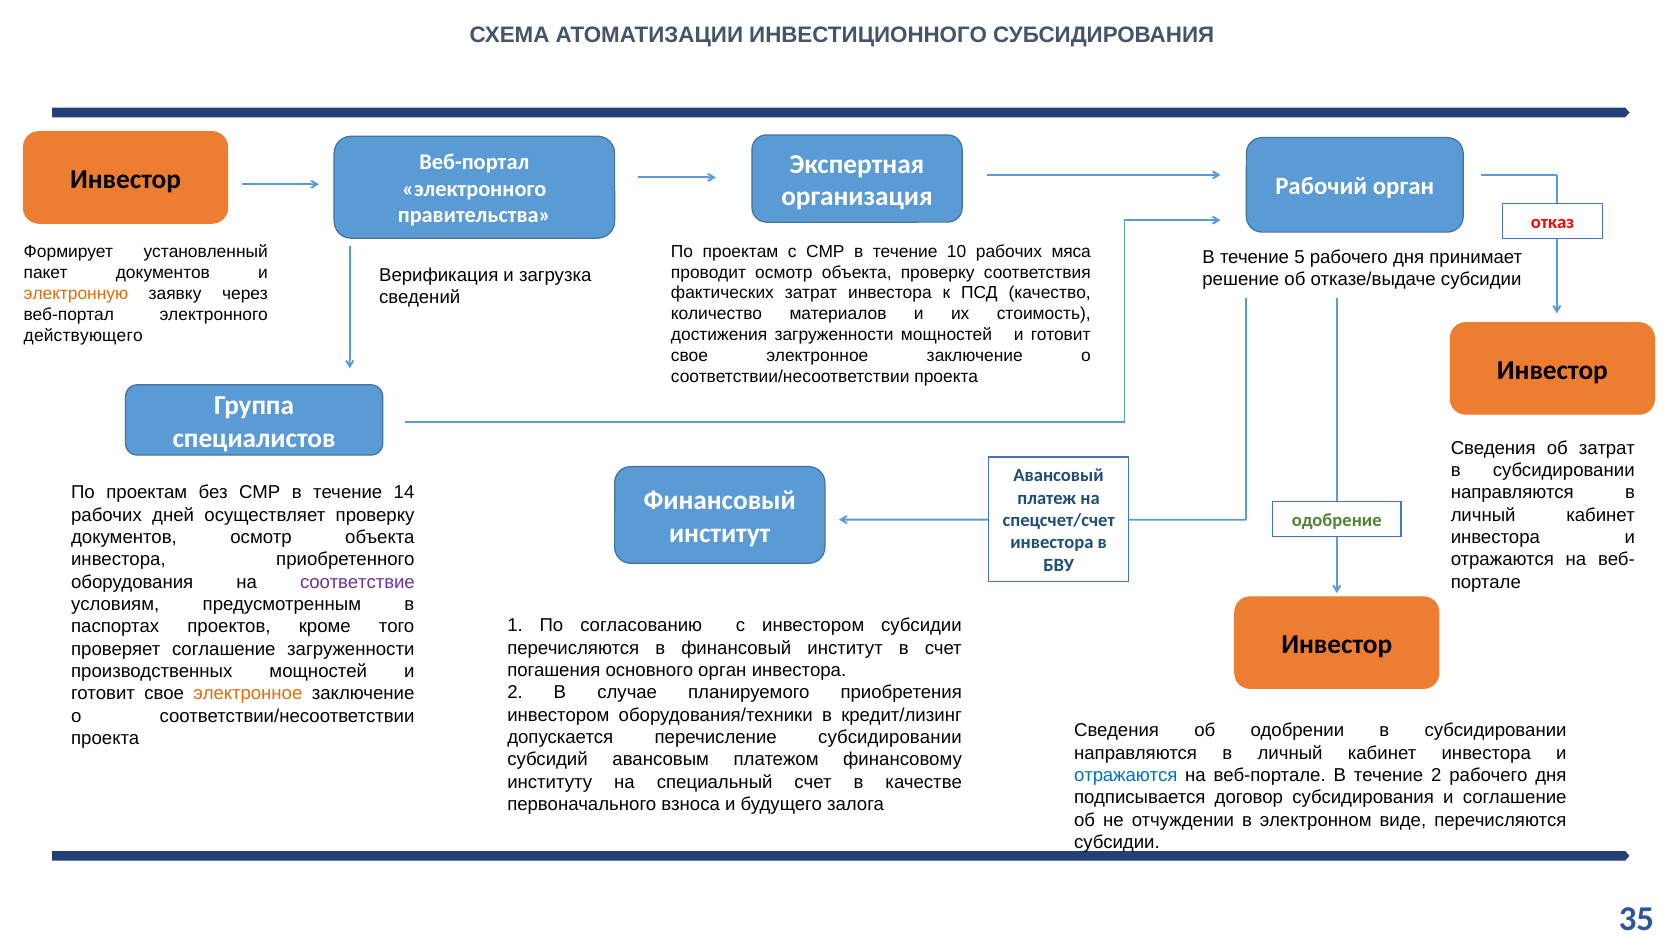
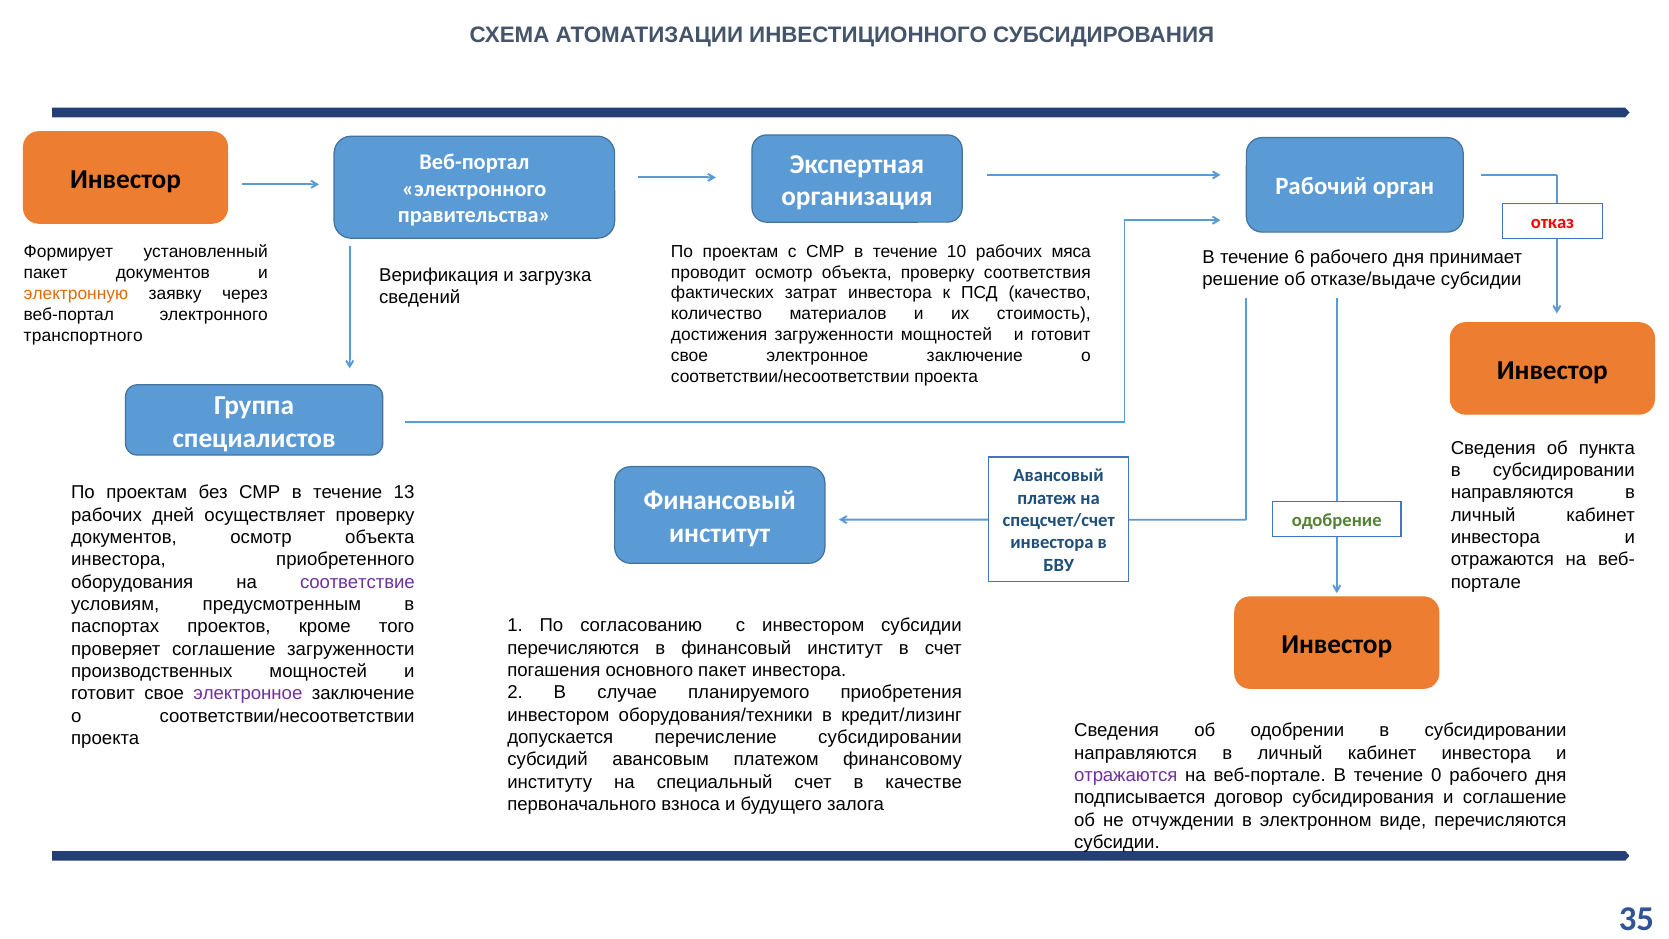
5: 5 -> 6 (1299, 257)
действующего: действующего -> транспортного (83, 335)
об затрат: затрат -> пункта (1607, 448)
14: 14 -> 13 (404, 493)
основного орган: орган -> пакет (722, 670)
электронное colour: orange -> purple (248, 694)
отражаются colour: blue -> purple (1126, 775)
течение 2: 2 -> 0 (1436, 775)
